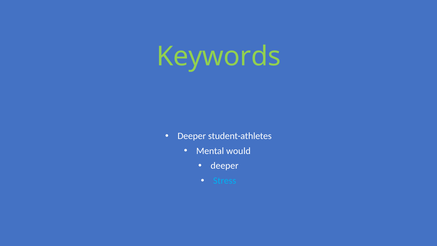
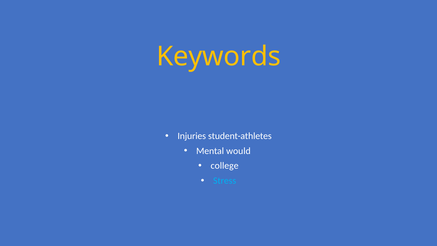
Keywords colour: light green -> yellow (219, 56)
Deeper: Deeper -> Injuries (192, 136)
deeper: deeper -> college (225, 166)
